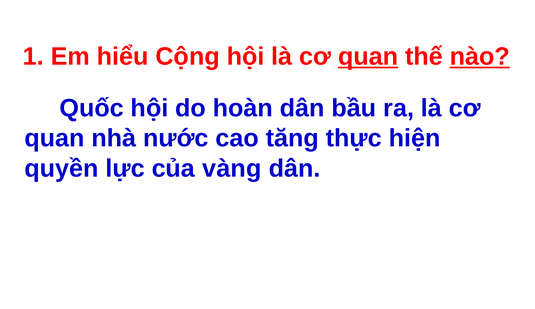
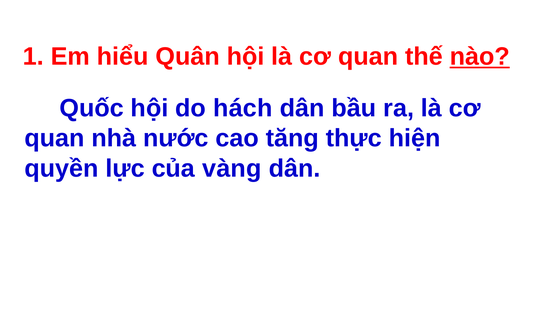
Cộng: Cộng -> Quân (188, 57)
quan underline: present -> none (368, 57)
hoàn: hoàn -> hách (243, 108)
